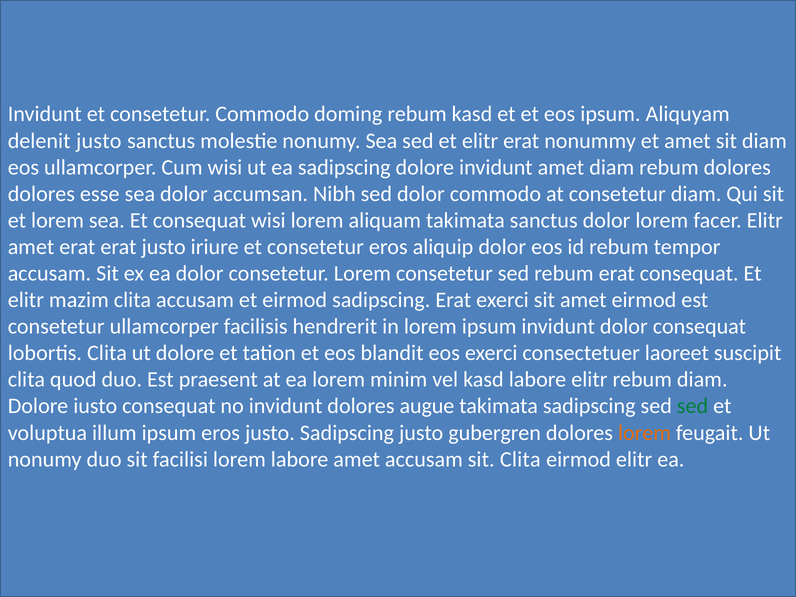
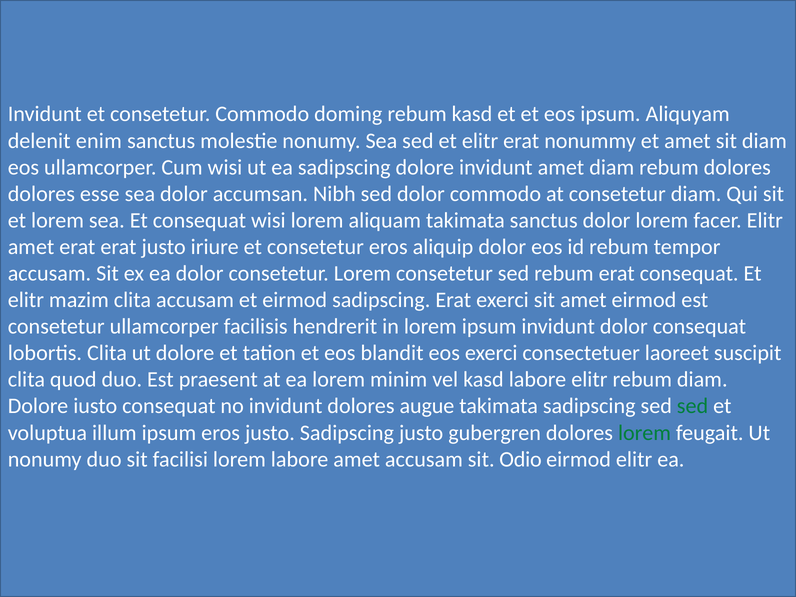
delenit justo: justo -> enim (99, 141)
lorem colour: orange -> green (645, 433)
sit Clita: Clita -> Odio (521, 459)
